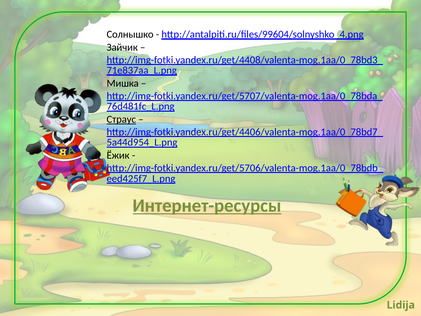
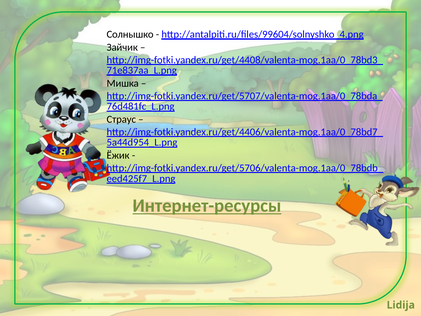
Страус underline: present -> none (121, 119)
